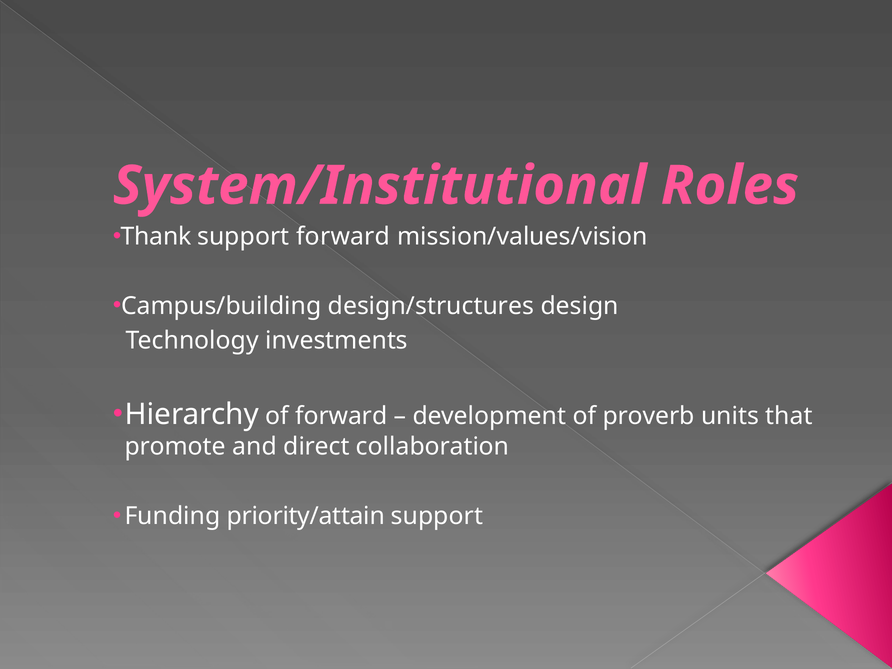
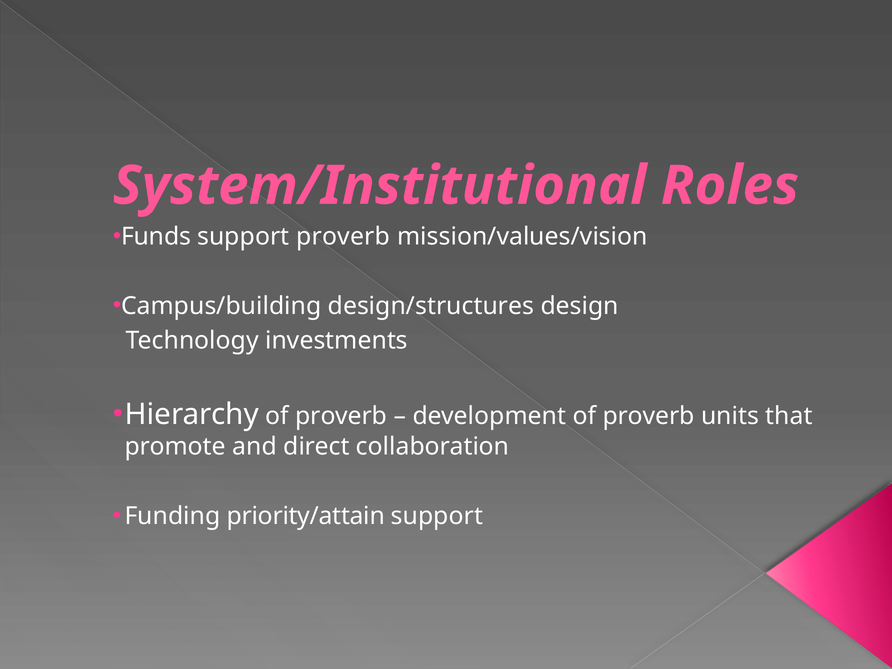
Thank: Thank -> Funds (156, 237)
support forward: forward -> proverb (343, 237)
Hierarchy of forward: forward -> proverb (341, 416)
